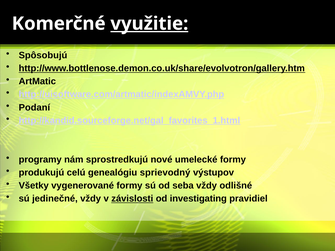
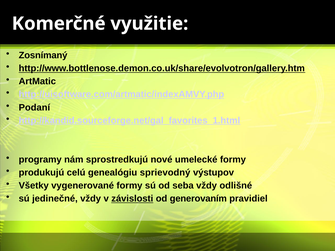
využitie underline: present -> none (149, 24)
Spôsobujú: Spôsobujú -> Zosnímaný (43, 55)
investigating: investigating -> generovaním (198, 199)
